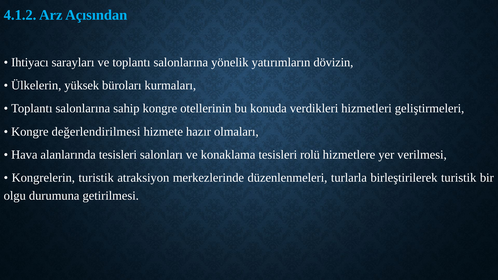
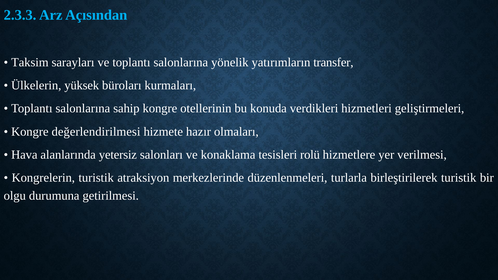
4.1.2: 4.1.2 -> 2.3.3 (20, 15)
Ihtiyacı: Ihtiyacı -> Taksim (30, 62)
dövizin: dövizin -> transfer (333, 62)
alanlarında tesisleri: tesisleri -> yetersiz (118, 155)
